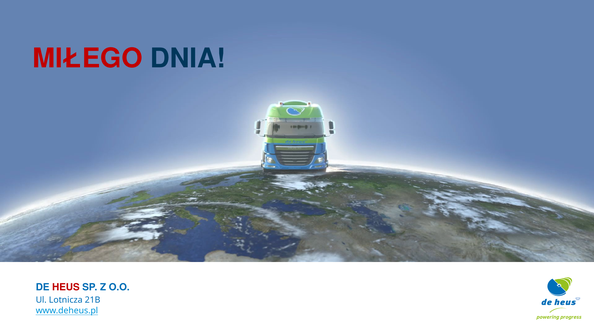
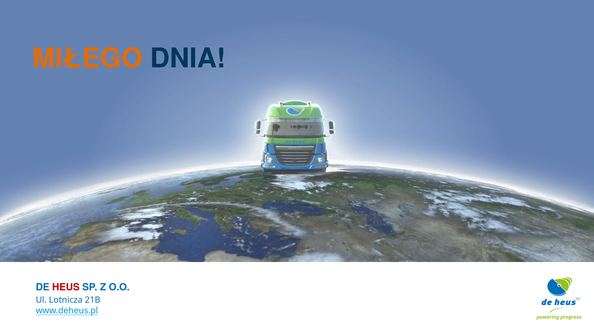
MIŁEGO colour: red -> orange (88, 59)
